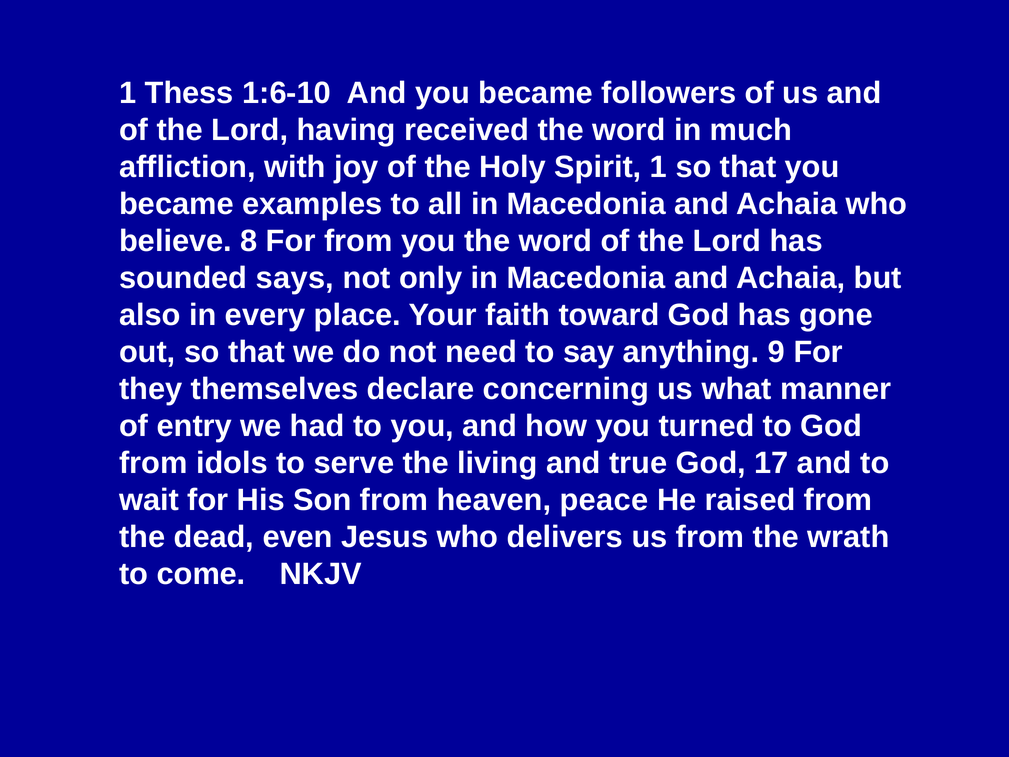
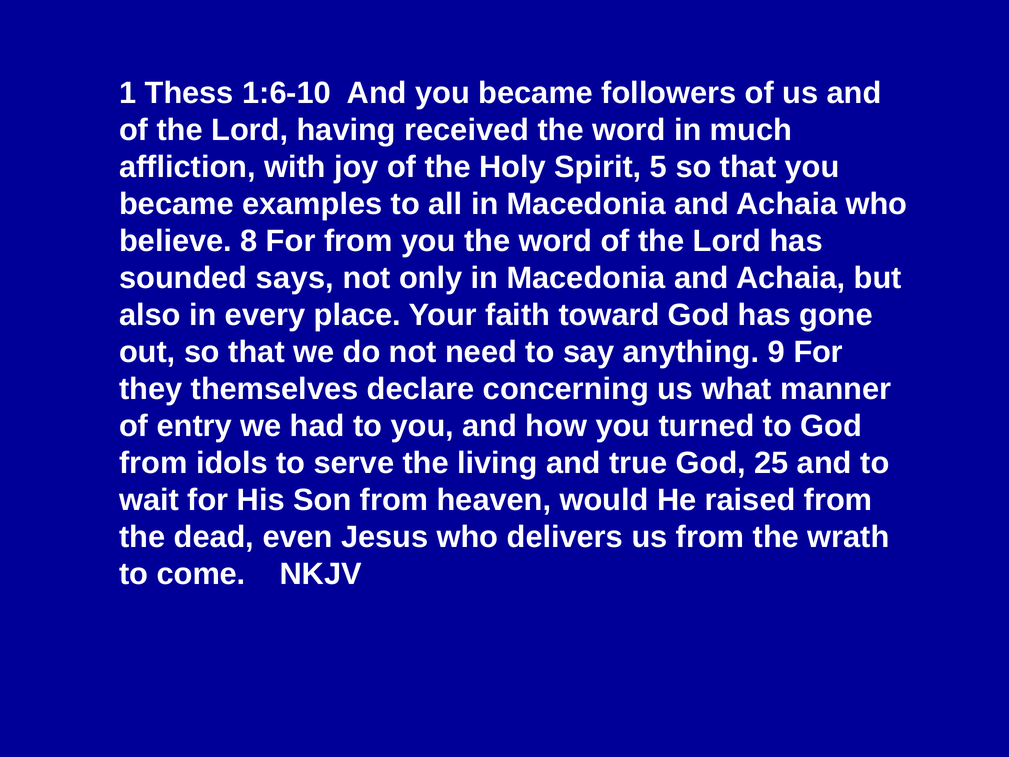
Spirit 1: 1 -> 5 (658, 167)
17: 17 -> 25 (771, 463)
peace: peace -> would (604, 500)
